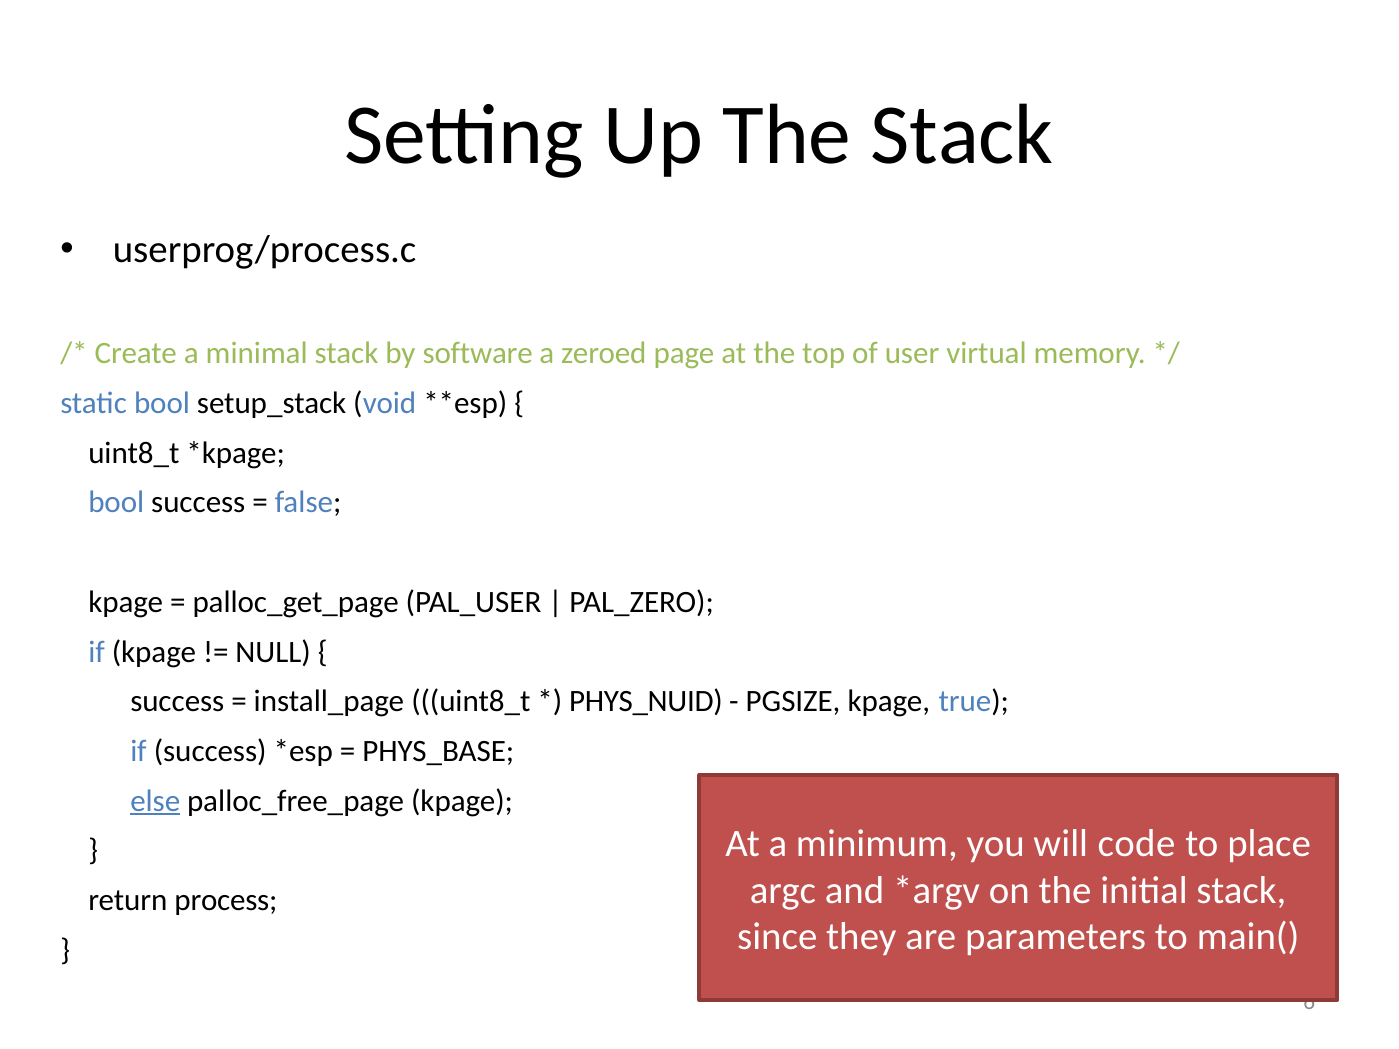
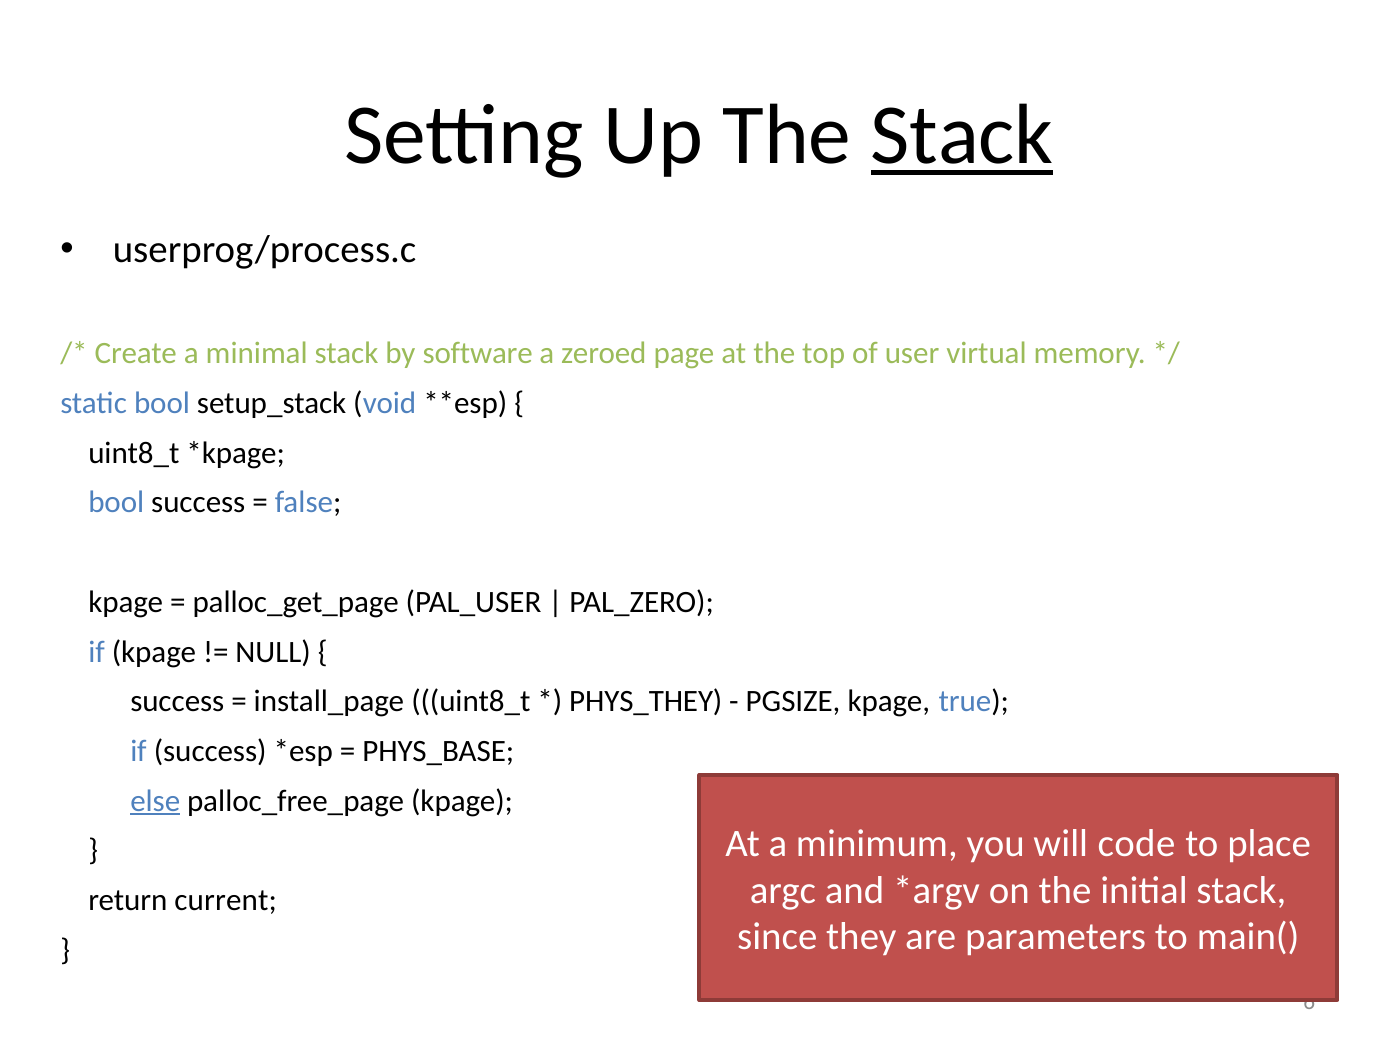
Stack underline: none -> present (962, 135)
PHYS_NUID: PHYS_NUID -> PHYS_THEY (646, 702)
process: process -> current (226, 901)
